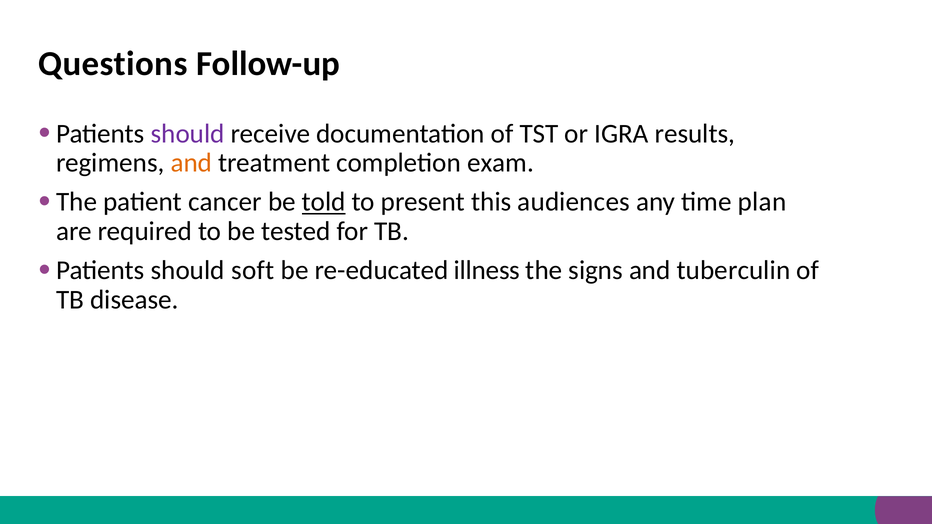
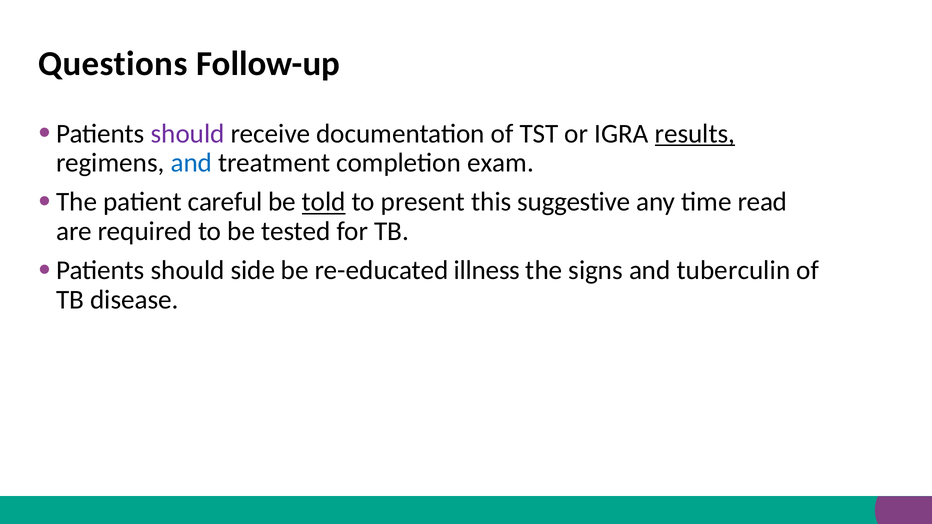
results underline: none -> present (695, 134)
and colour: orange -> blue (191, 163)
cancer: cancer -> careful (225, 202)
audiences: audiences -> suggestive (574, 202)
plan: plan -> read (762, 202)
soft: soft -> side (253, 270)
